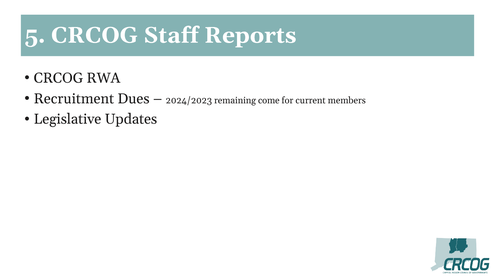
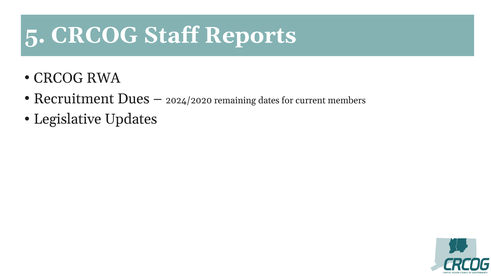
2024/2023: 2024/2023 -> 2024/2020 (189, 100)
come: come -> dates (269, 100)
